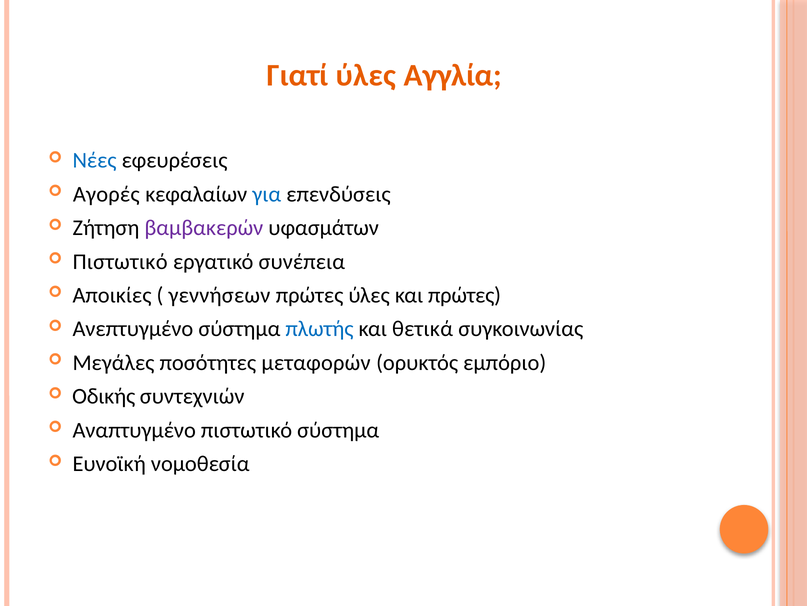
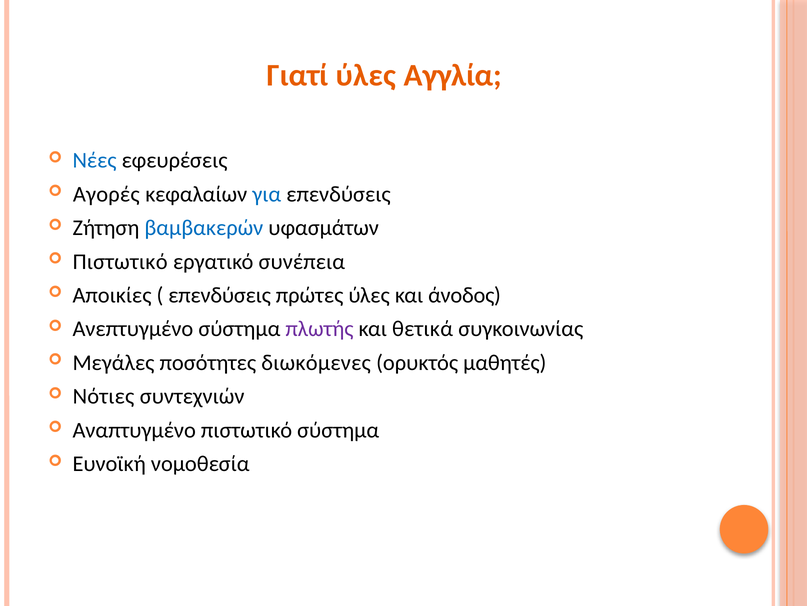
βαμβακερών colour: purple -> blue (204, 228)
γεννήσεων: γεννήσεων -> επενδύσεις (220, 295)
και πρώτες: πρώτες -> άνοδος (465, 295)
πλωτής colour: blue -> purple (319, 329)
μεταφορών: μεταφορών -> διωκόμενες (316, 362)
εμπόριο: εμπόριο -> μαθητές (505, 362)
Οδικής: Οδικής -> Νότιες (103, 396)
